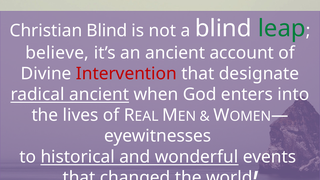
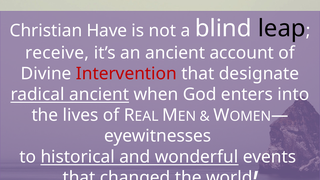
Christian Blind: Blind -> Have (107, 31)
leap colour: green -> black (282, 28)
believe: believe -> receive (57, 53)
